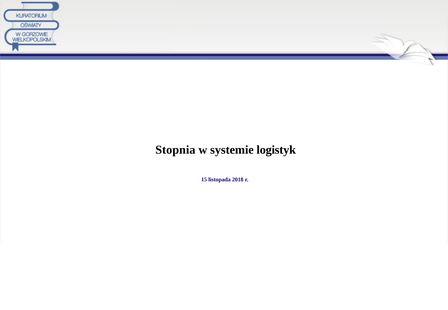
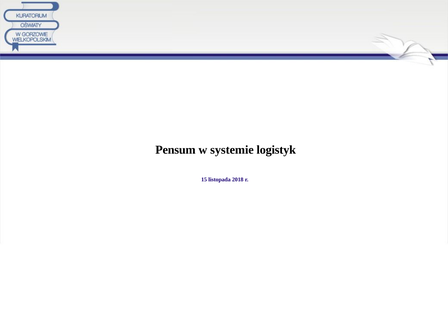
Stopnia: Stopnia -> Pensum (175, 150)
